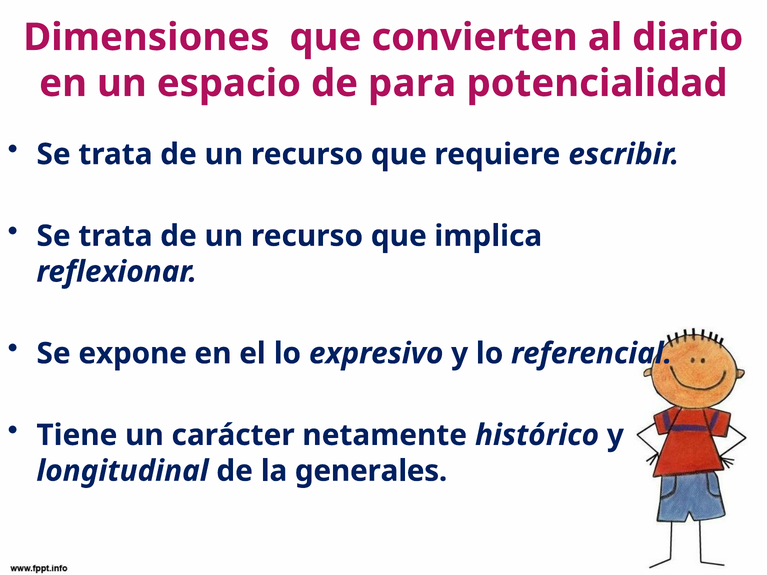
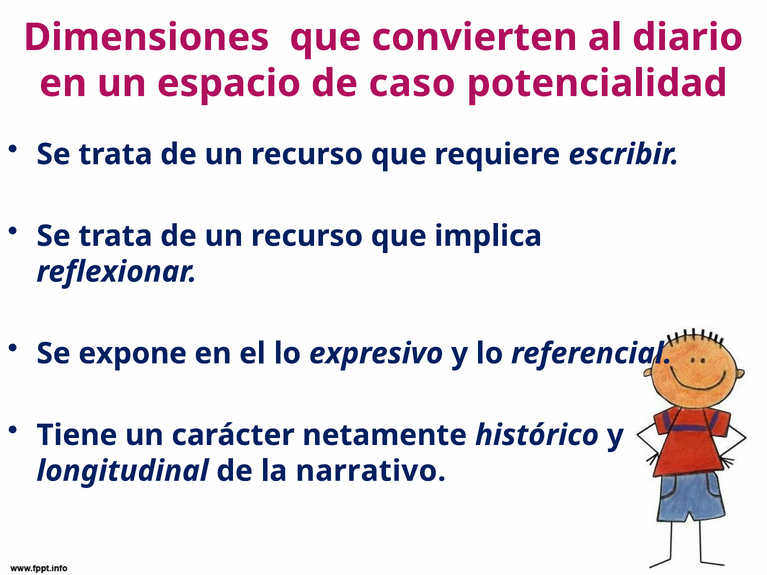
para: para -> caso (412, 83)
generales: generales -> narrativo (371, 471)
